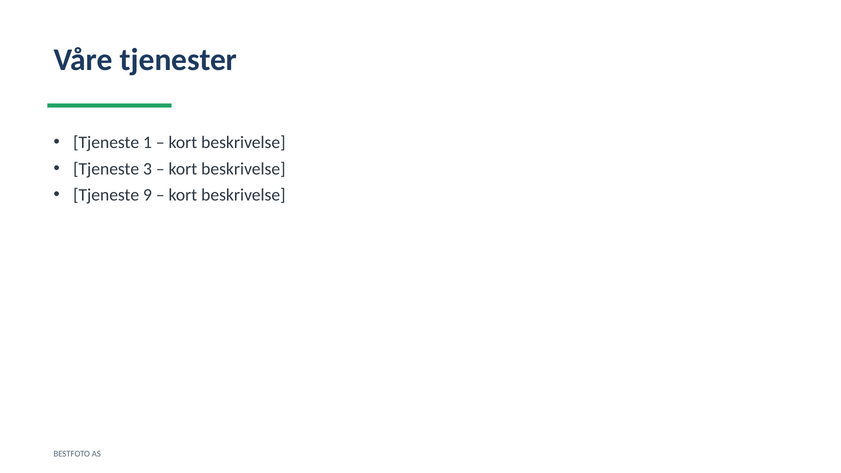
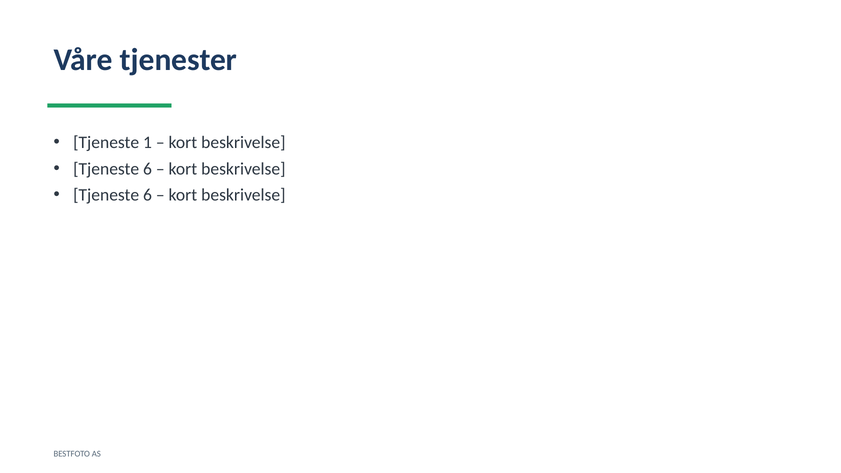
3: 3 -> 6 (147, 169)
9: 9 -> 6 (147, 195)
